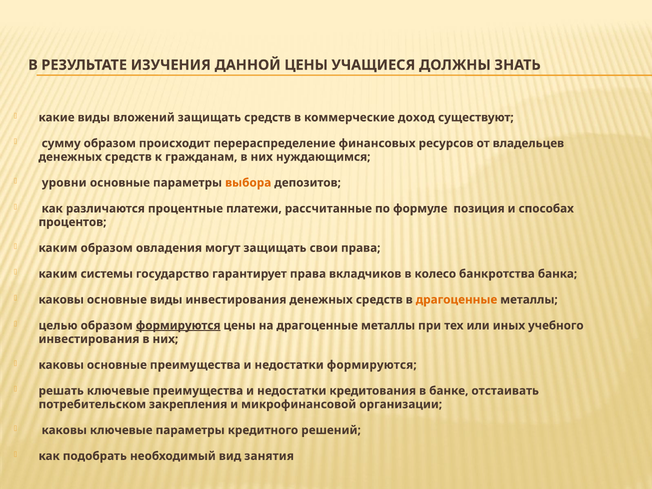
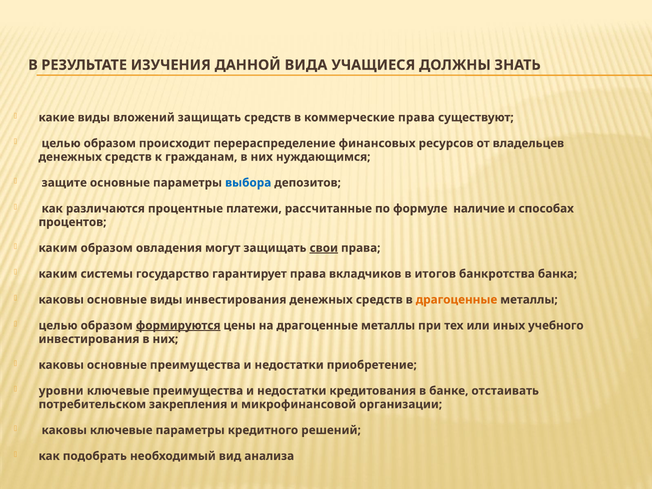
ДАННОЙ ЦЕНЫ: ЦЕНЫ -> ВИДА (306, 65)
коммерческие доход: доход -> права (416, 117)
сумму: сумму -> целью (61, 143)
уровни: уровни -> защите (64, 183)
выбора colour: orange -> blue (248, 183)
позиция: позиция -> наличие (479, 209)
свои underline: none -> present (324, 248)
колесо: колесо -> итогов (435, 274)
недостатки формируются: формируются -> приобретение (372, 365)
решать: решать -> уровни (61, 391)
занятия: занятия -> анализа (269, 456)
